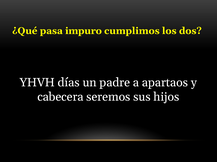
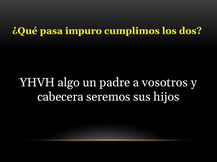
días: días -> algo (69, 83)
apartaos: apartaos -> vosotros (165, 83)
